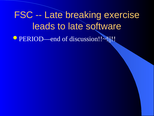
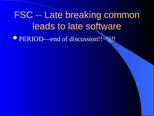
exercise: exercise -> common (122, 15)
